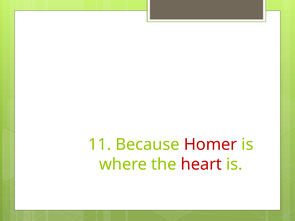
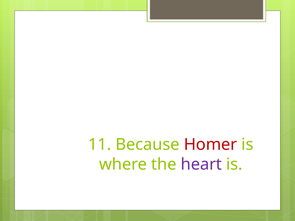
heart colour: red -> purple (201, 164)
